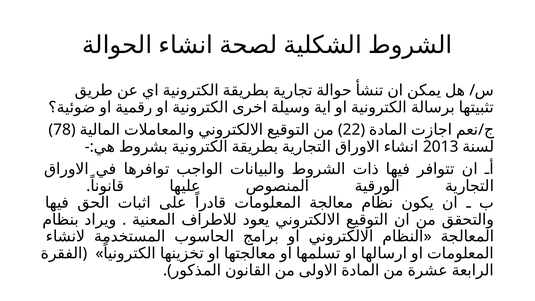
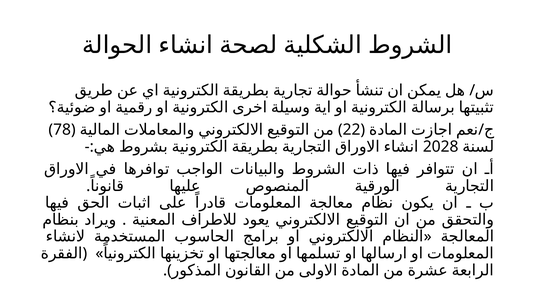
2013: 2013 -> 2028 (441, 147)
